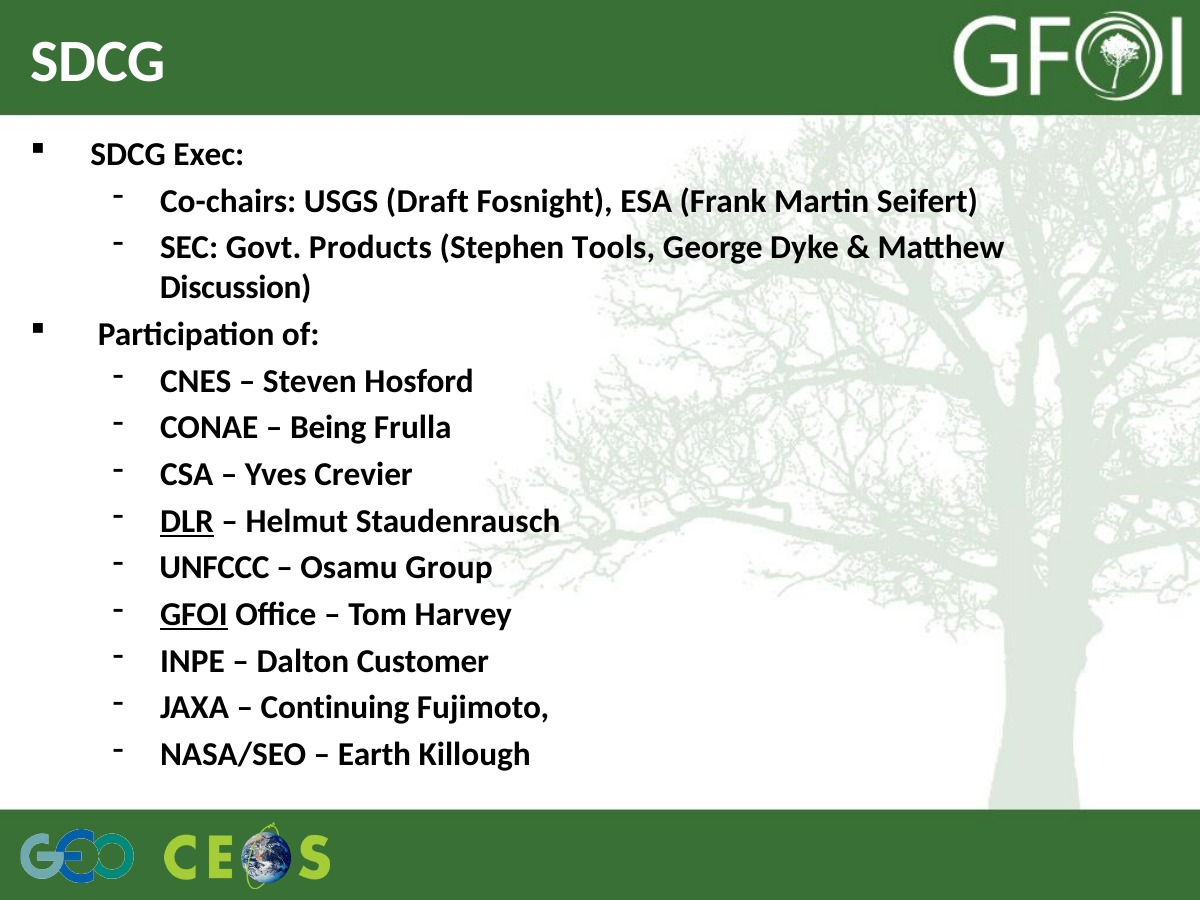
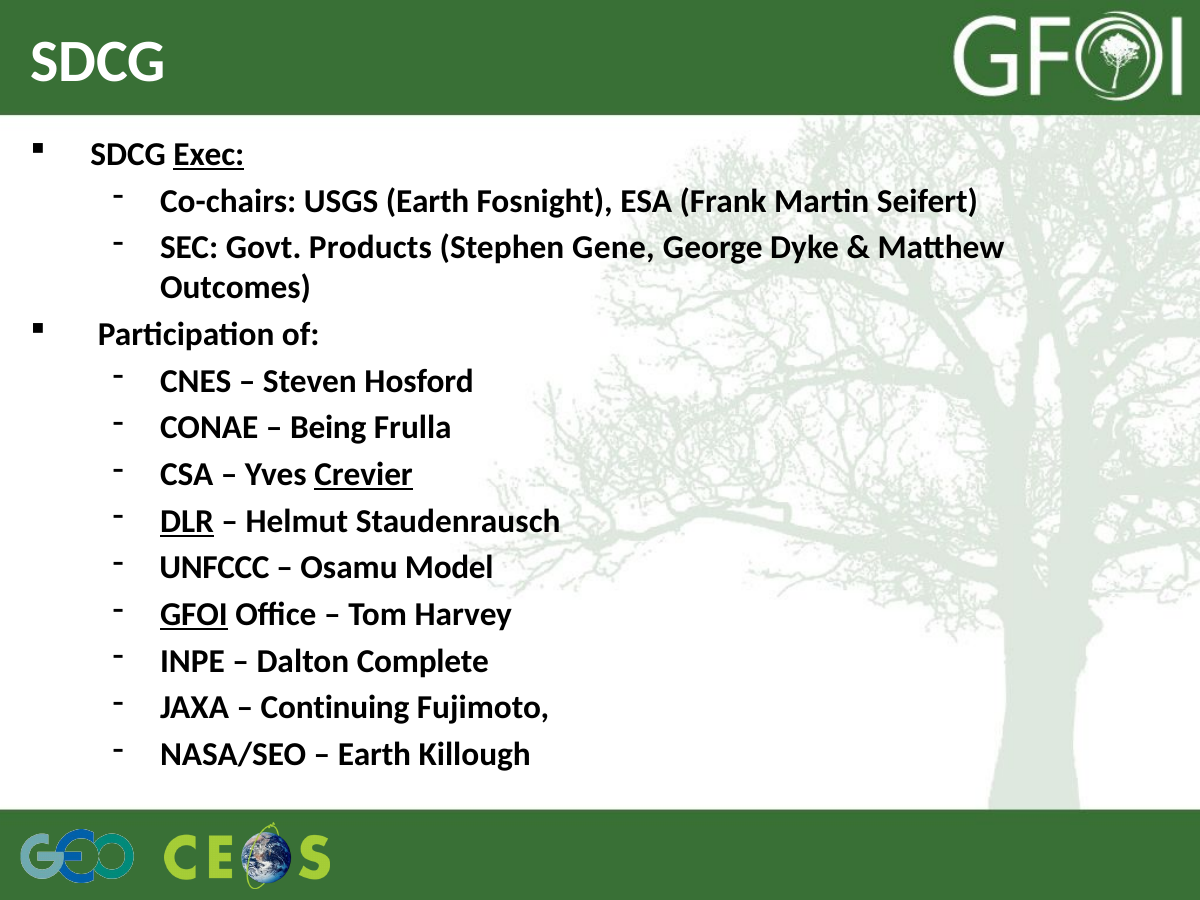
Exec underline: none -> present (209, 154)
USGS Draft: Draft -> Earth (428, 201)
Tools: Tools -> Gene (614, 248)
Discussion: Discussion -> Outcomes (236, 288)
Crevier underline: none -> present (364, 475)
Group: Group -> Model (449, 568)
Customer: Customer -> Complete (423, 661)
